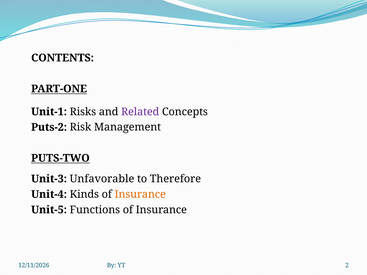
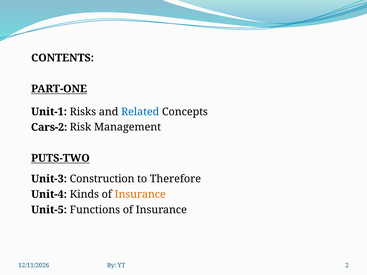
Related colour: purple -> blue (140, 112)
Puts-2: Puts-2 -> Cars-2 (49, 127)
Unfavorable: Unfavorable -> Construction (102, 179)
